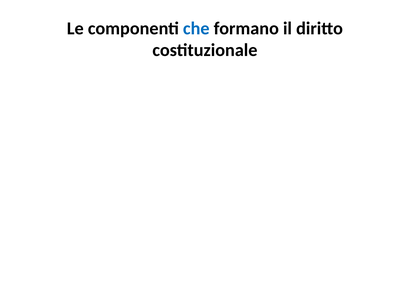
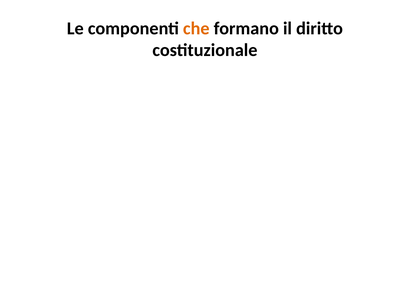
che colour: blue -> orange (196, 28)
